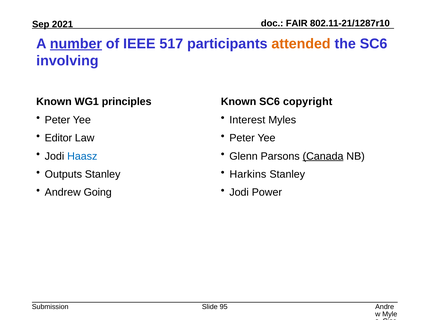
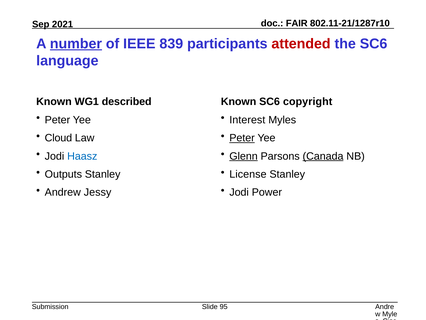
517: 517 -> 839 (171, 44)
attended colour: orange -> red (301, 44)
involving: involving -> language (67, 61)
principles: principles -> described (127, 102)
Editor: Editor -> Cloud (58, 138)
Peter underline: none -> present (242, 138)
Glenn underline: none -> present (244, 156)
Harkins: Harkins -> License (248, 174)
Going: Going -> Jessy (98, 192)
